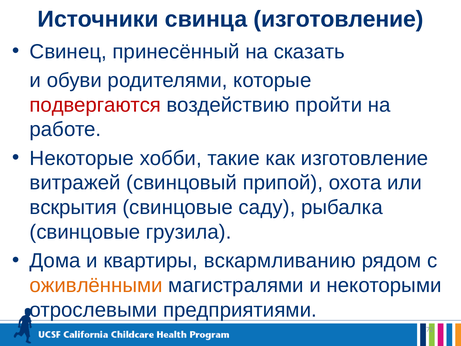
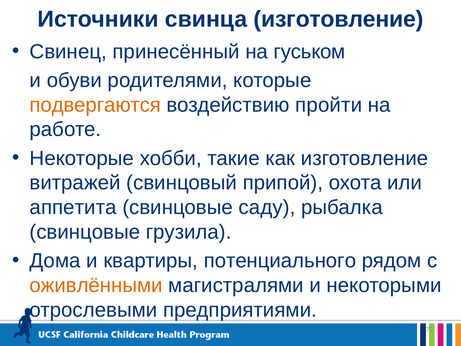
сказать: сказать -> гуськом (309, 52)
подвергаются colour: red -> orange (95, 105)
вскрытия: вскрытия -> аппетита (73, 207)
вскармливанию: вскармливанию -> потенциального (280, 261)
